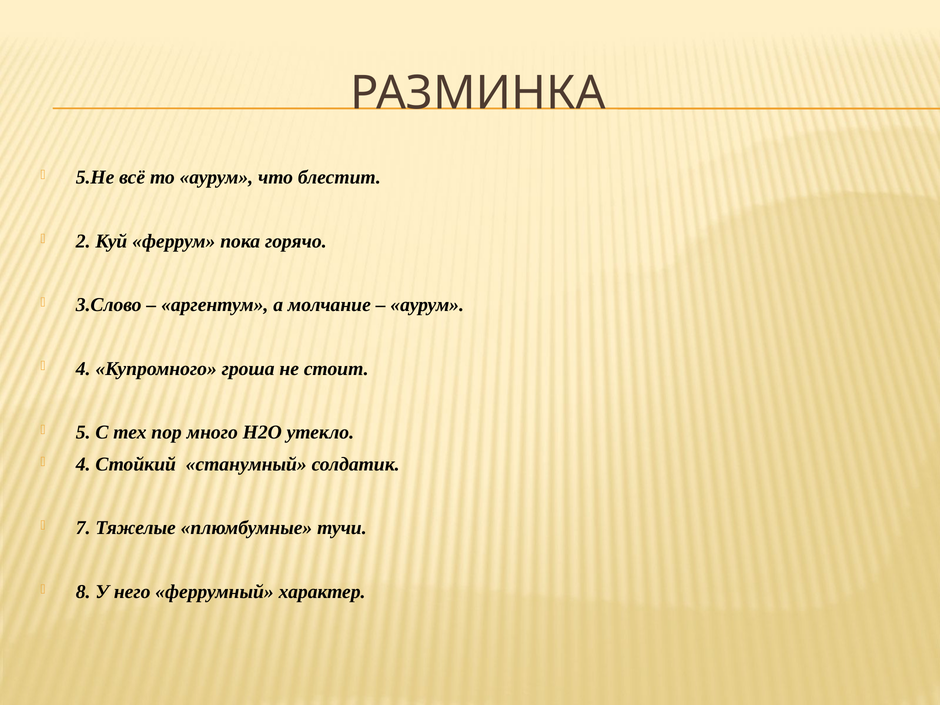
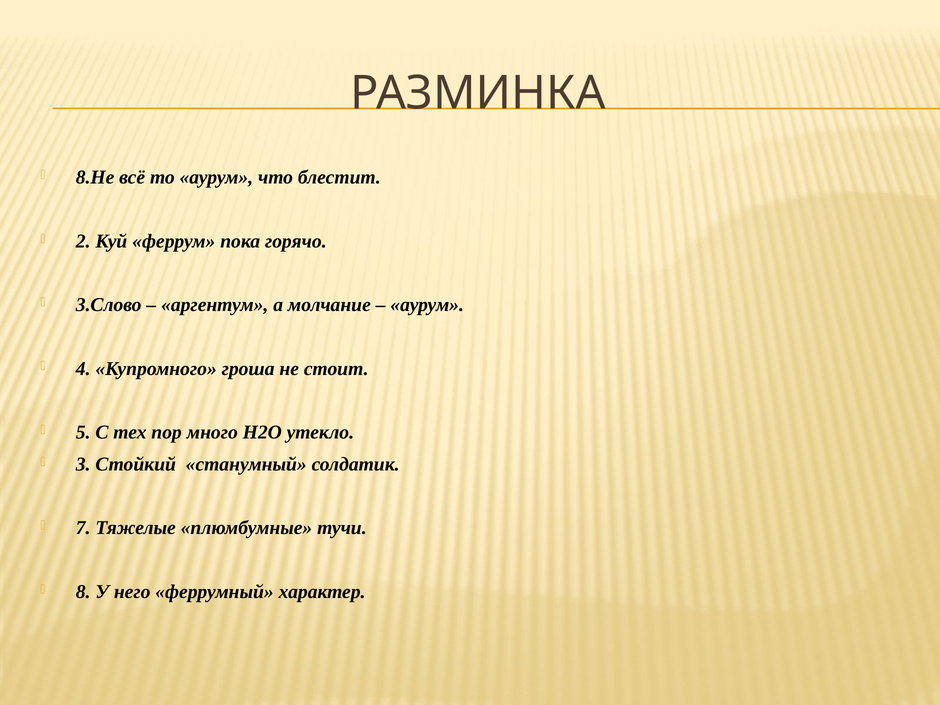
5.Не: 5.Не -> 8.Не (95, 178)
4: 4 -> 3 (83, 464)
